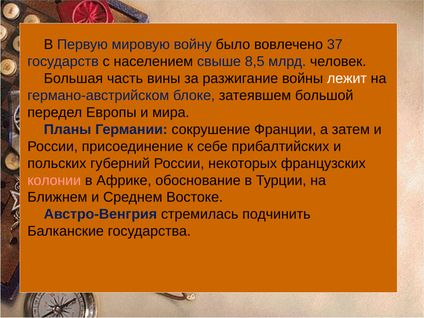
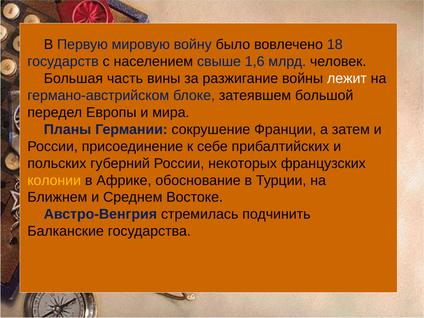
37: 37 -> 18 (335, 45)
8,5: 8,5 -> 1,6 (255, 62)
колонии colour: pink -> yellow (54, 180)
